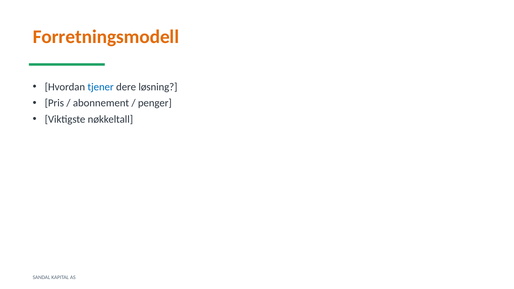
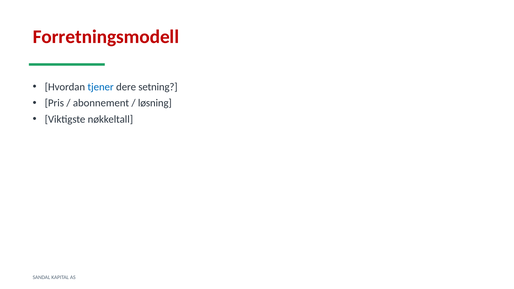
Forretningsmodell colour: orange -> red (106, 37)
løsning: løsning -> setning (158, 87)
penger: penger -> løsning (155, 103)
